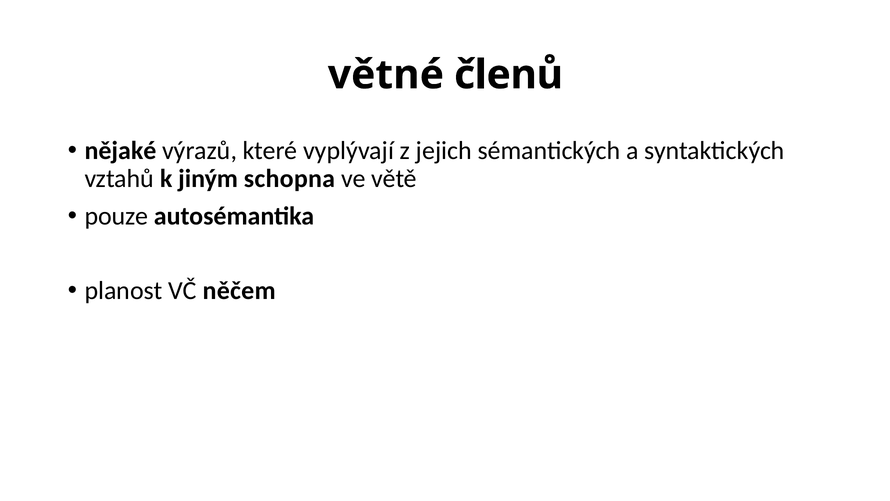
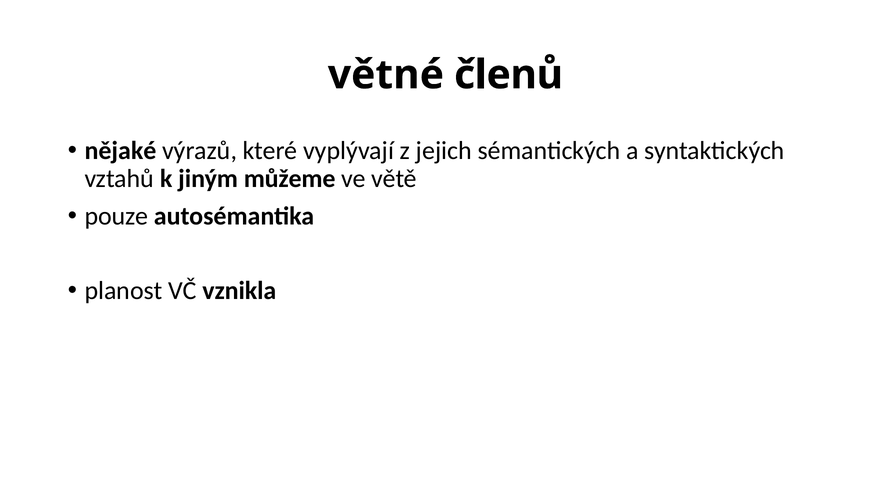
schopna: schopna -> můžeme (290, 179)
něčem: něčem -> vznikla (239, 290)
